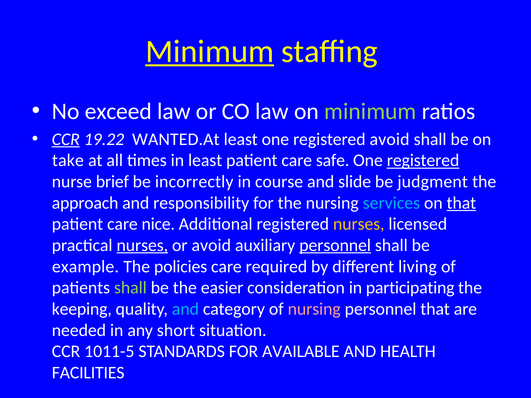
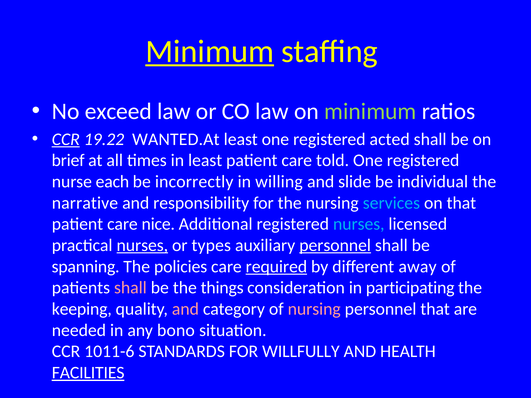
registered avoid: avoid -> acted (390, 139)
take: take -> brief (68, 161)
safe: safe -> told (333, 161)
registered underline: present -> none (423, 161)
brief: brief -> each (112, 182)
course: course -> willing (279, 182)
judgment: judgment -> individual (433, 182)
approach: approach -> narrative (85, 203)
that underline: present -> none (461, 203)
nurses colour: yellow -> light blue (359, 224)
or avoid: avoid -> types (211, 246)
example: example -> spanning (86, 267)
required underline: none -> present (276, 267)
living: living -> away (418, 267)
shall colour: light green -> pink (130, 288)
easier: easier -> things (222, 288)
and colour: light blue -> pink (185, 309)
short: short -> bono (176, 330)
1011-5: 1011-5 -> 1011-6 (109, 352)
AVAILABLE: AVAILABLE -> WILLFULLY (301, 352)
FACILITIES underline: none -> present (88, 373)
